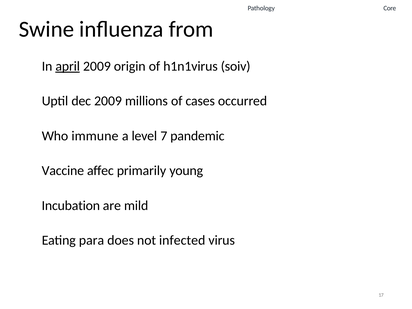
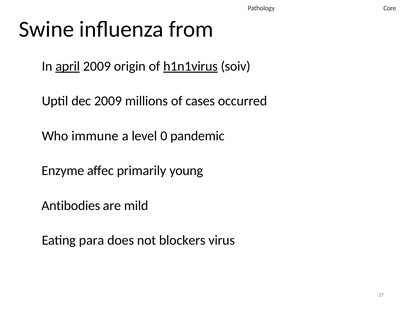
h1n1virus underline: none -> present (190, 66)
7: 7 -> 0 (164, 136)
Vaccine: Vaccine -> Enzyme (63, 171)
Incubation: Incubation -> Antibodies (71, 206)
infected: infected -> blockers (182, 240)
